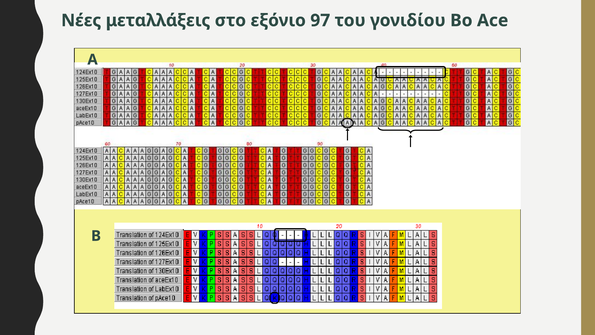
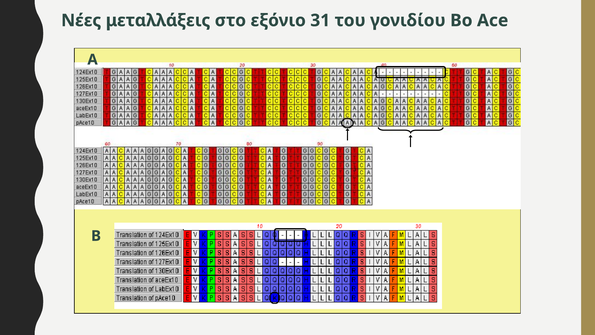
97: 97 -> 31 (320, 20)
